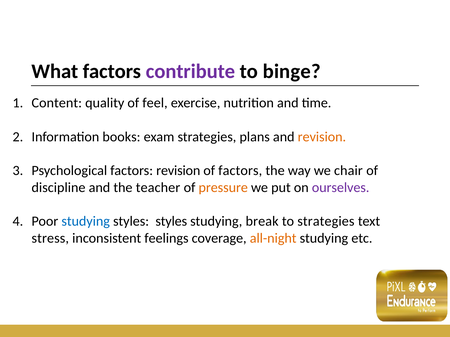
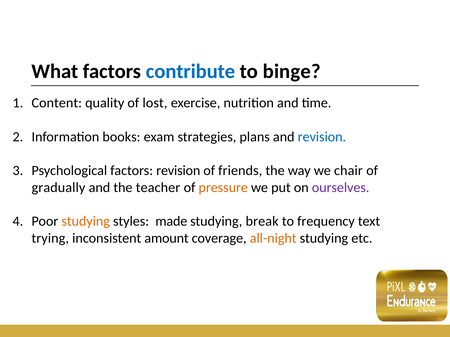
contribute colour: purple -> blue (191, 71)
feel: feel -> lost (155, 103)
revision colour: orange -> blue (322, 137)
of factors: factors -> friends (240, 171)
discipline: discipline -> gradually (58, 188)
studying colour: blue -> orange (86, 222)
styles styles: styles -> made (171, 222)
to strategies: strategies -> frequency (326, 222)
stress: stress -> trying (50, 238)
feelings: feelings -> amount (167, 238)
